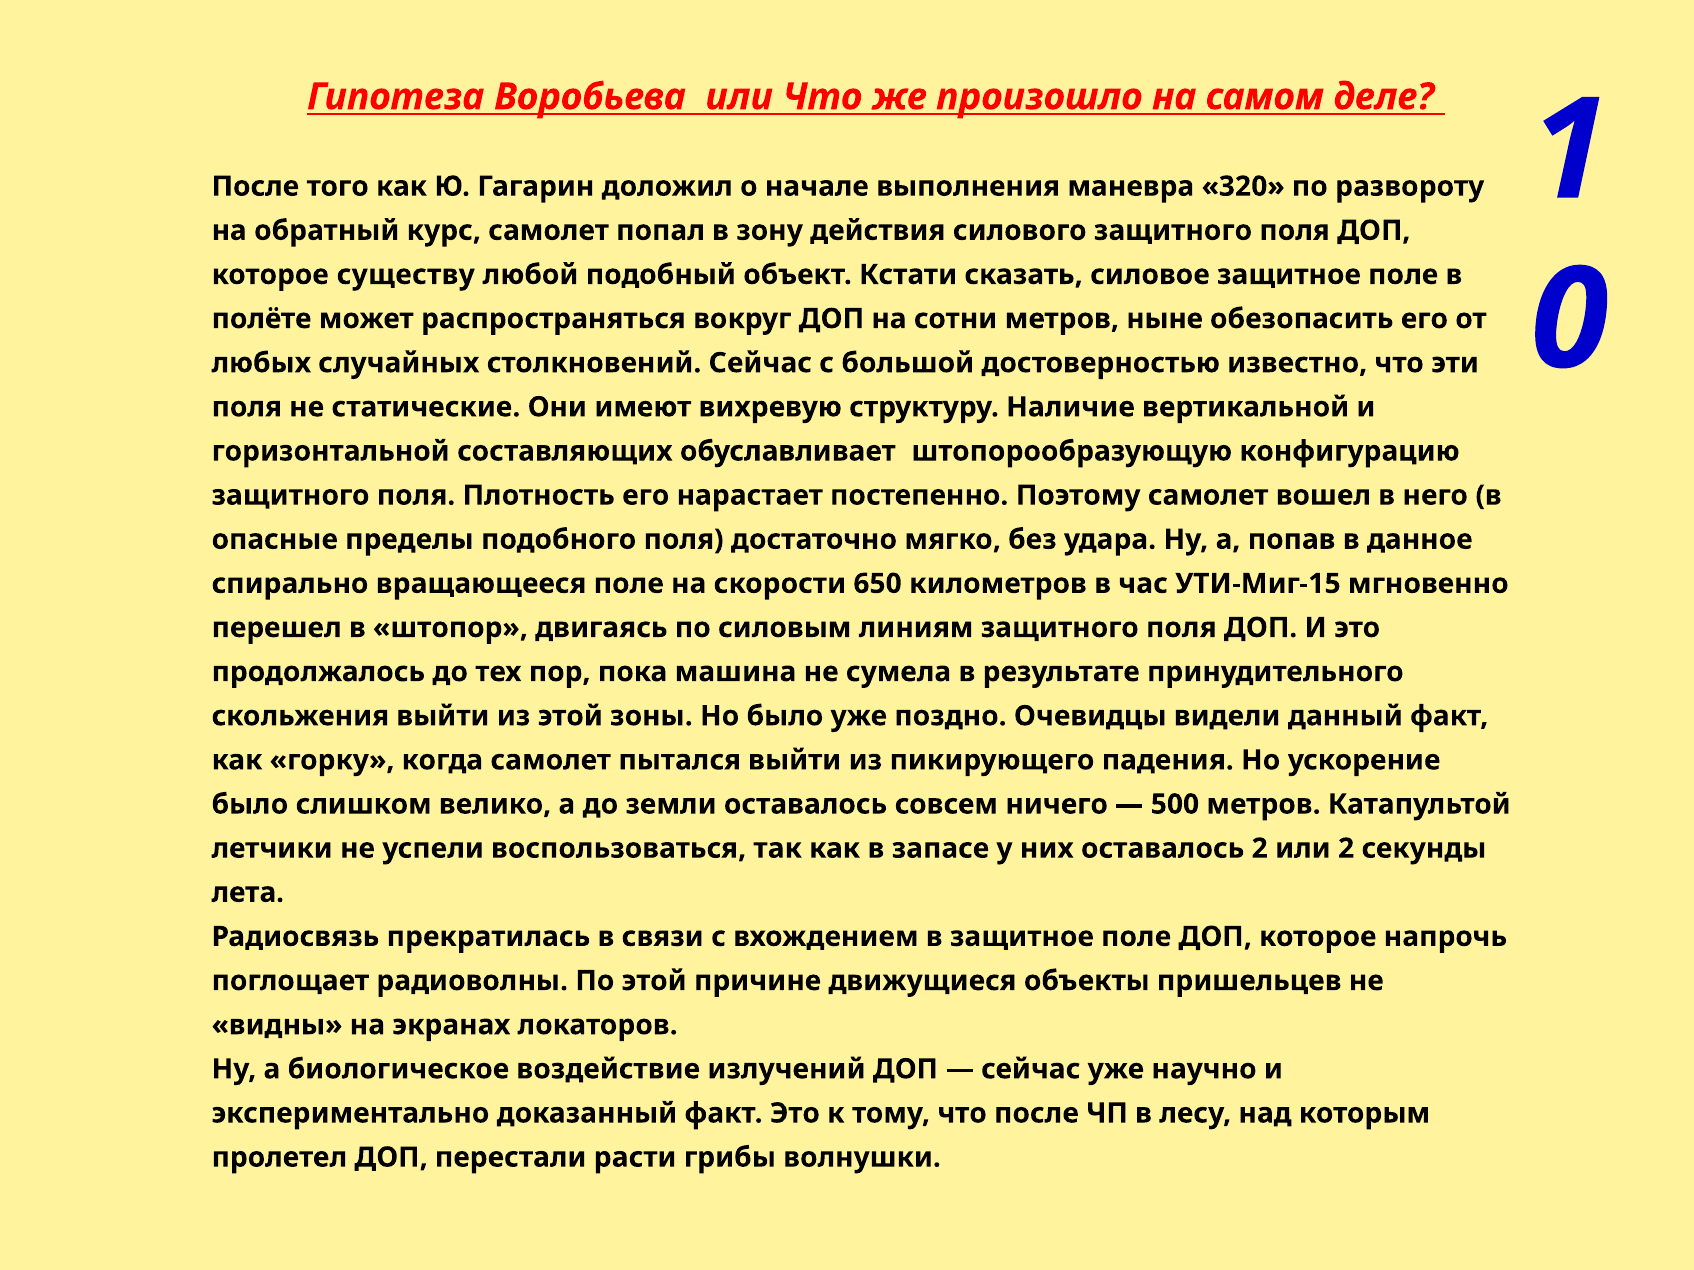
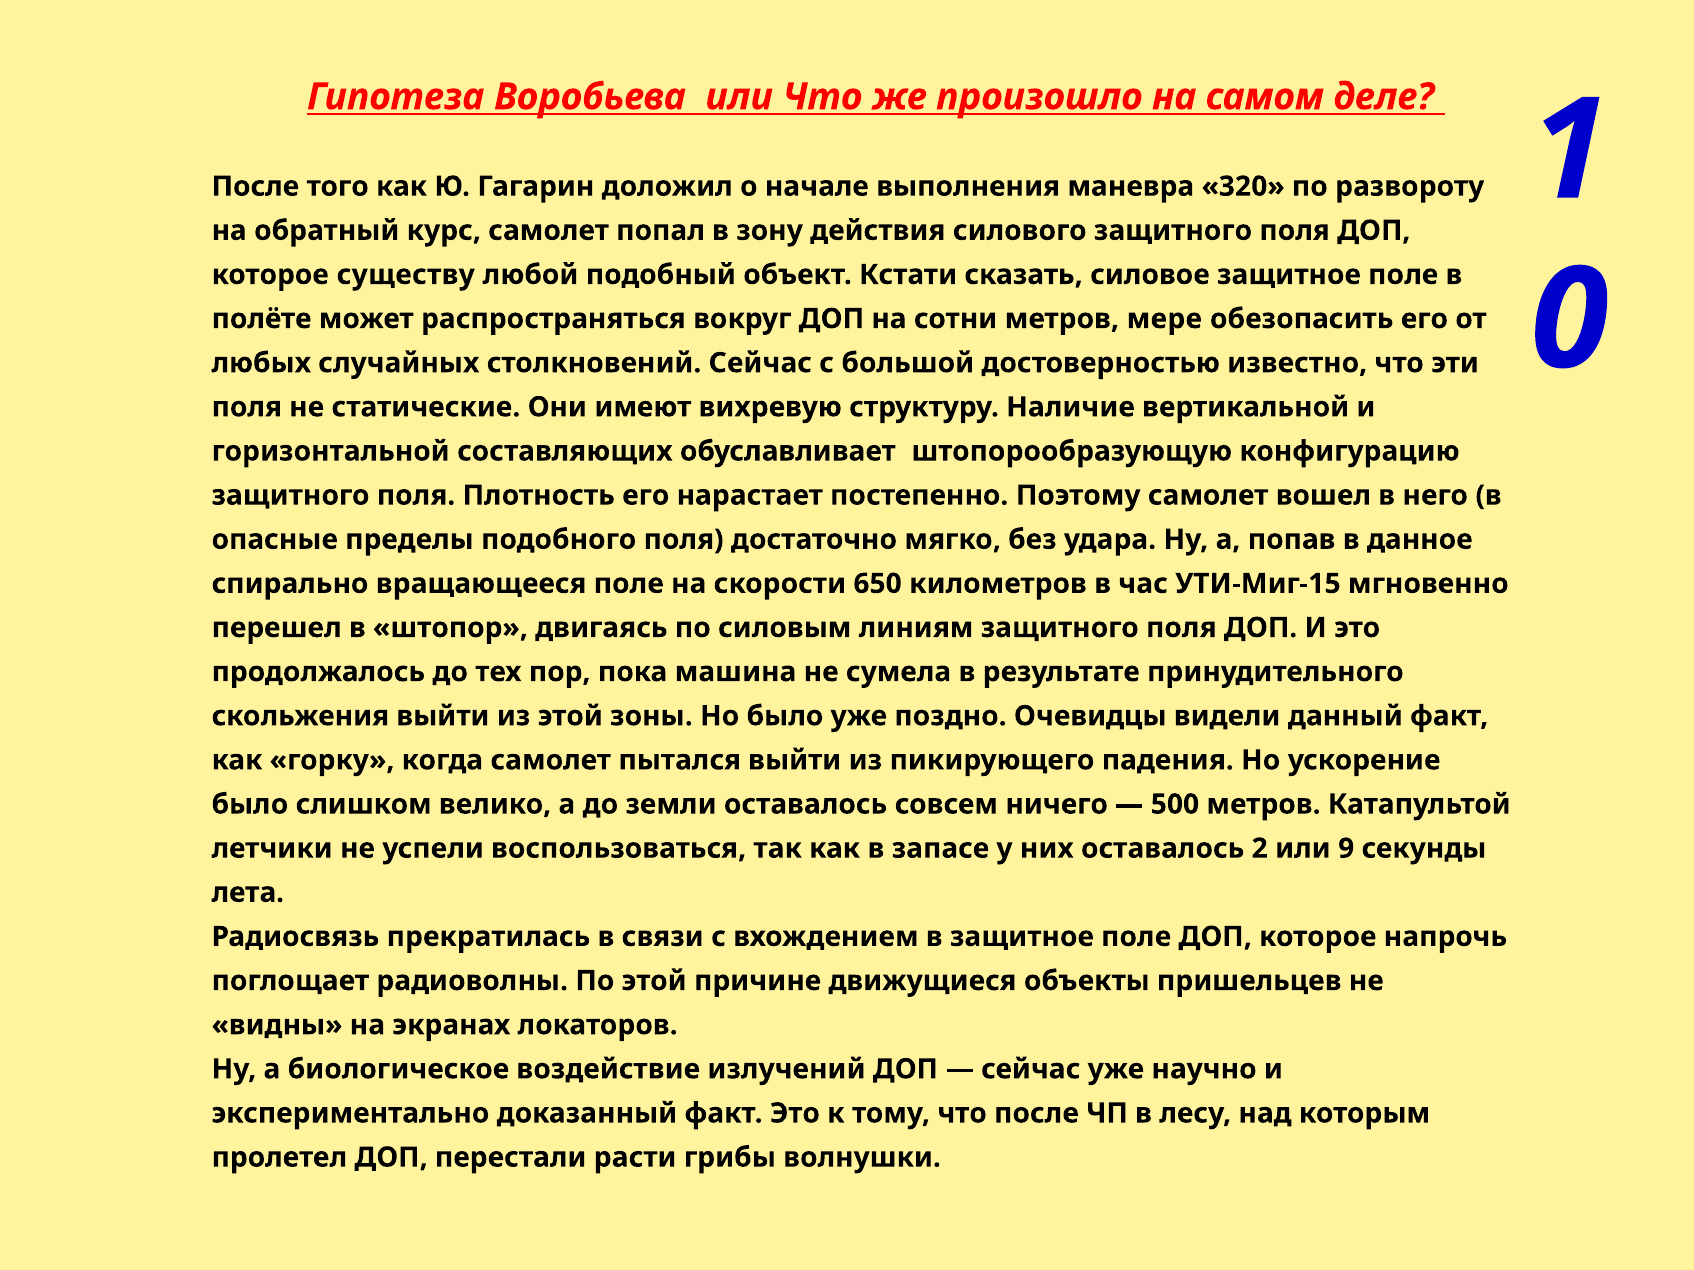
ныне: ныне -> мере (1164, 319)
или 2: 2 -> 9 (1346, 849)
